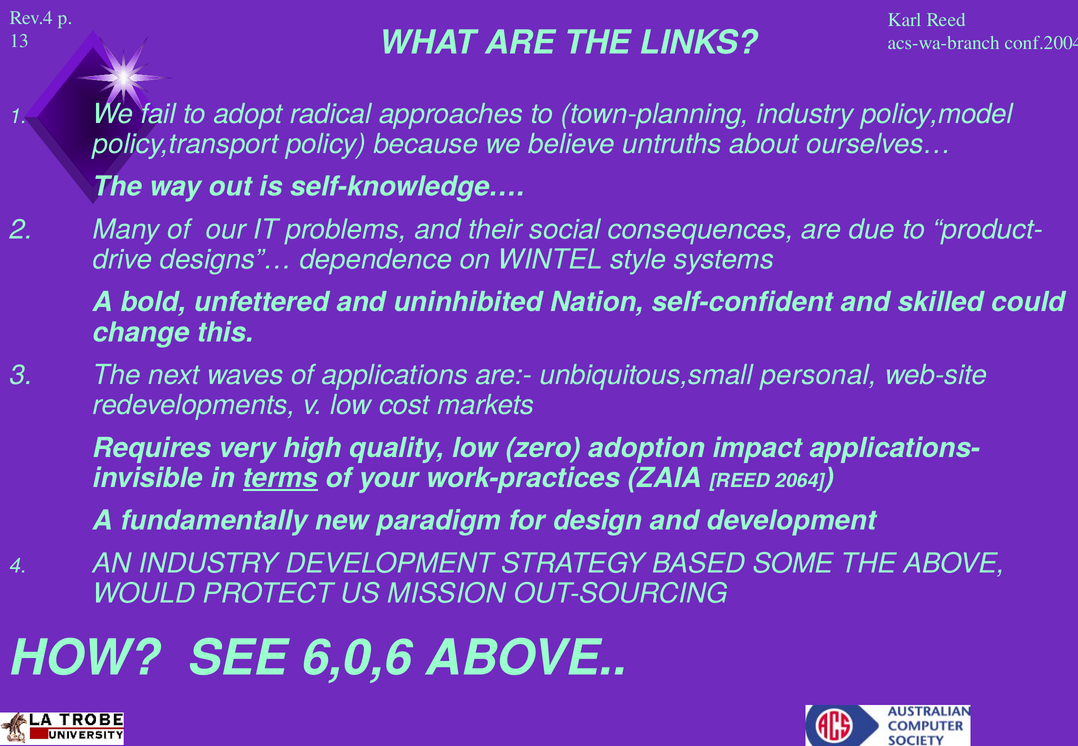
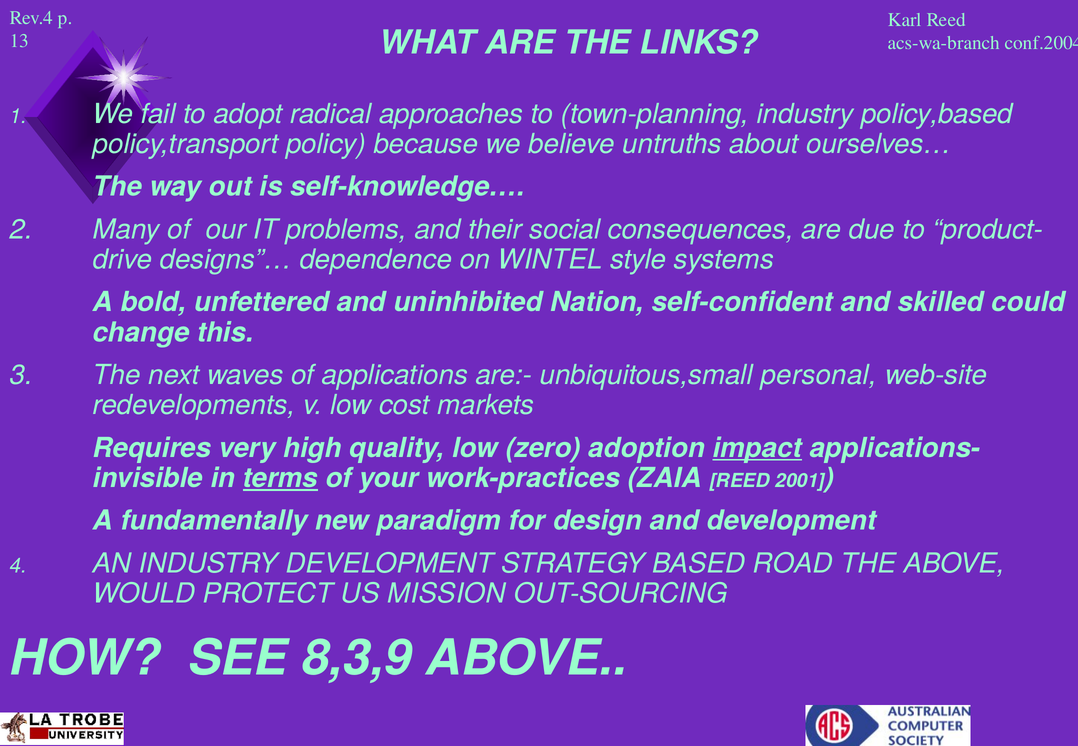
policy,model: policy,model -> policy,based (937, 114)
impact underline: none -> present (757, 448)
2064: 2064 -> 2001 (800, 481)
SOME: SOME -> ROAD (793, 564)
6,0,6: 6,0,6 -> 8,3,9 (357, 658)
